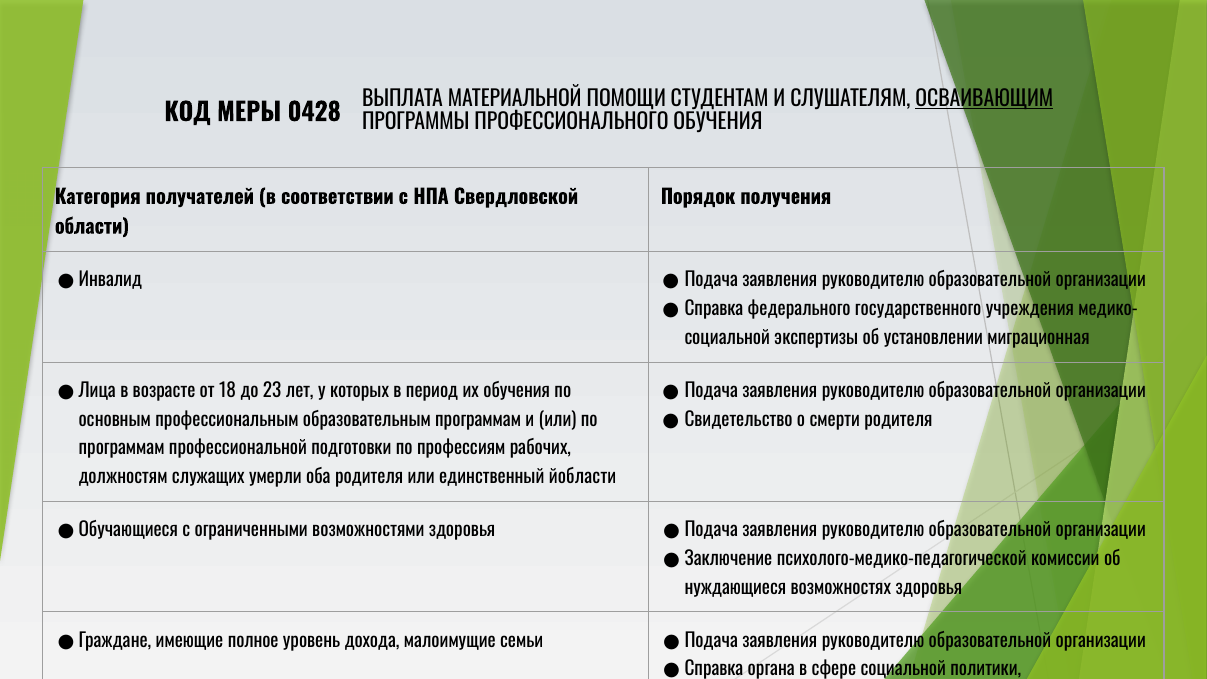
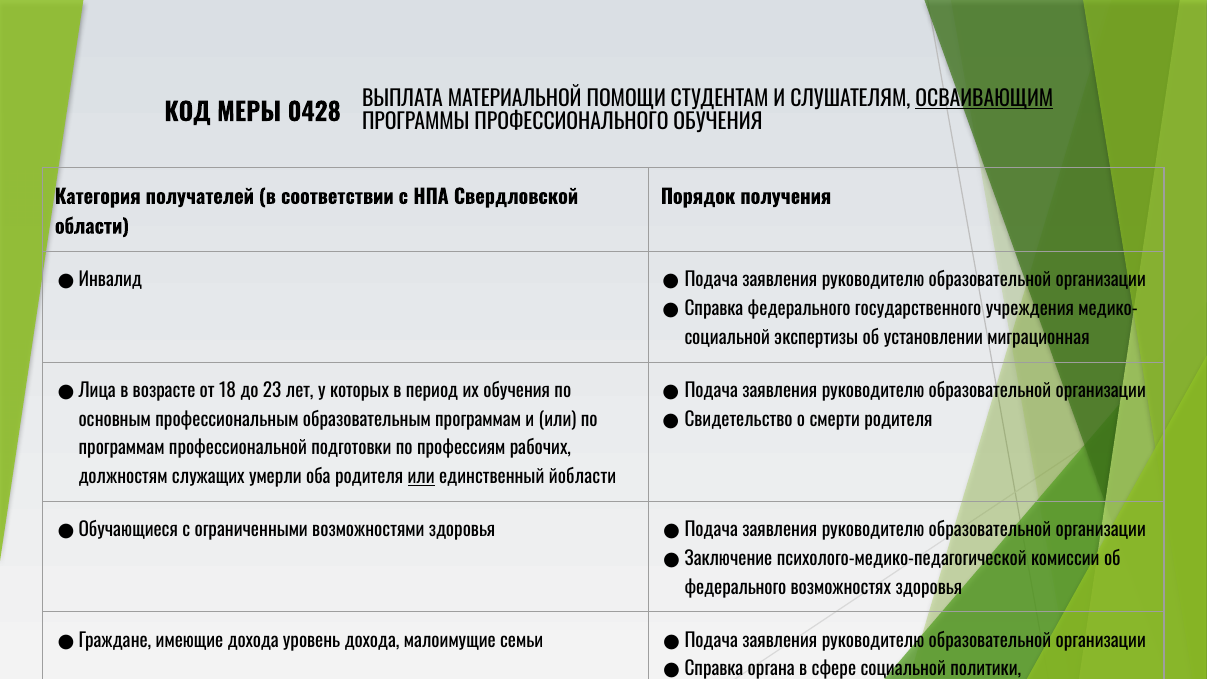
или underline: none -> present (421, 477)
нуждающиеся: нуждающиеся -> федерального (735, 588)
имеющие полное: полное -> дохода (253, 641)
